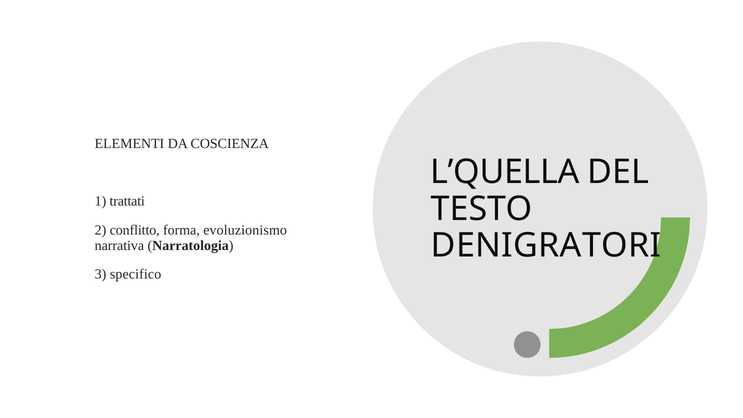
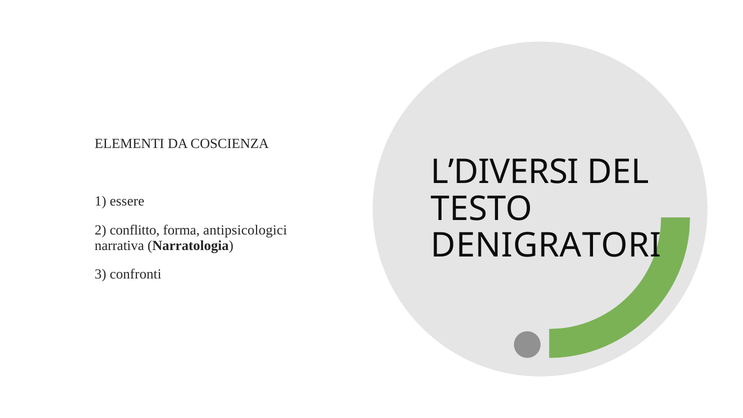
L’QUELLA: L’QUELLA -> L’DIVERSI (505, 172)
trattati: trattati -> essere (127, 201)
evoluzionismo: evoluzionismo -> antipsicologici (245, 230)
specifico: specifico -> confronti (136, 274)
